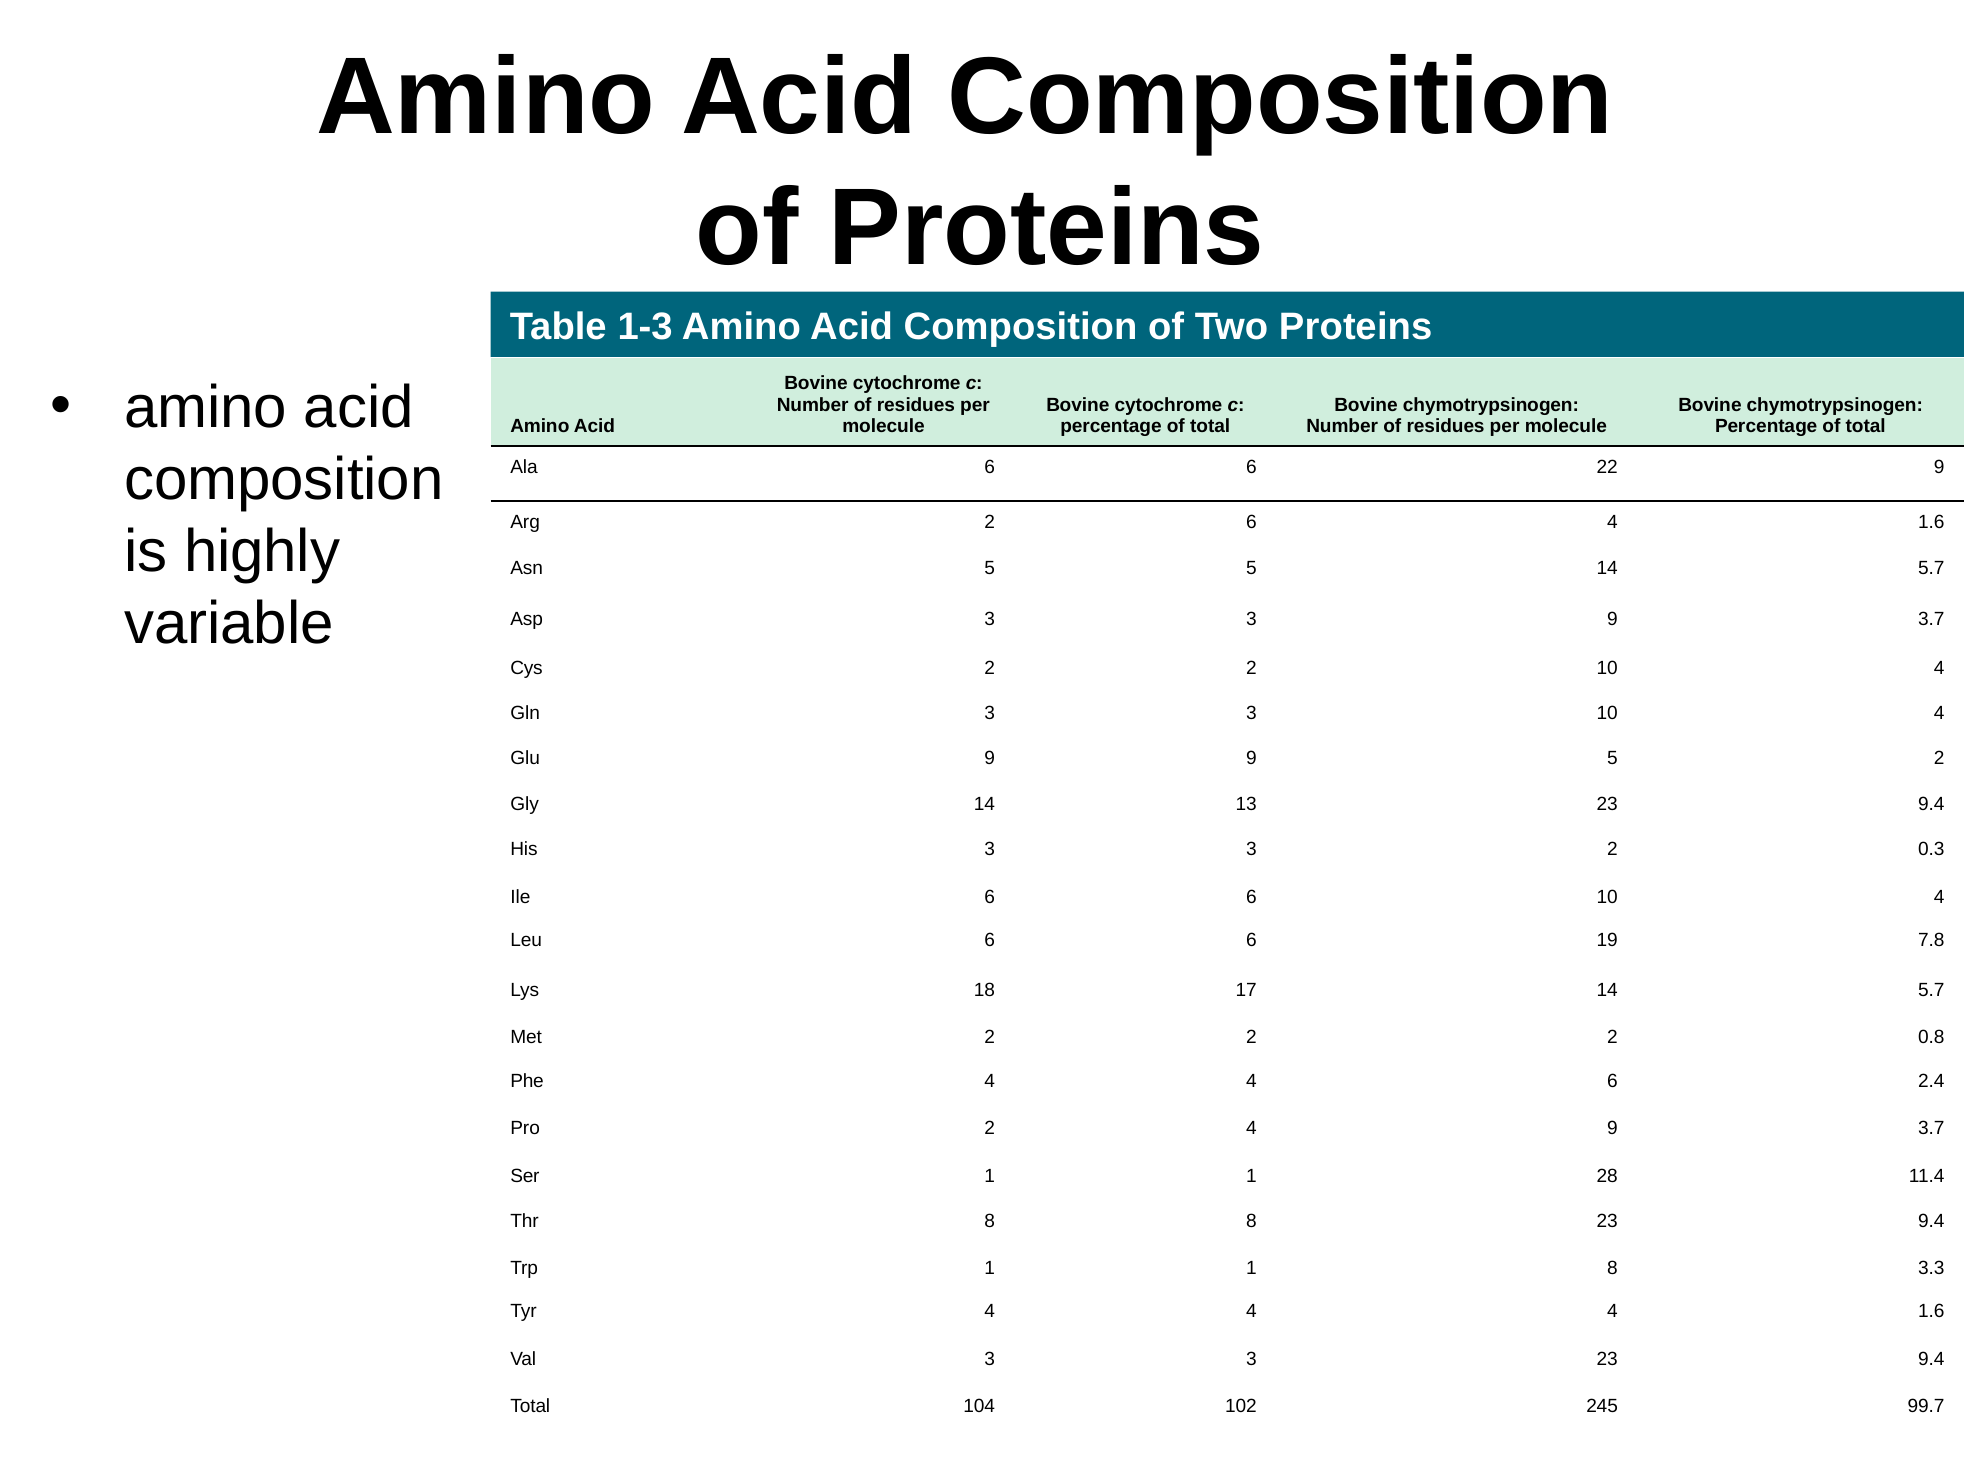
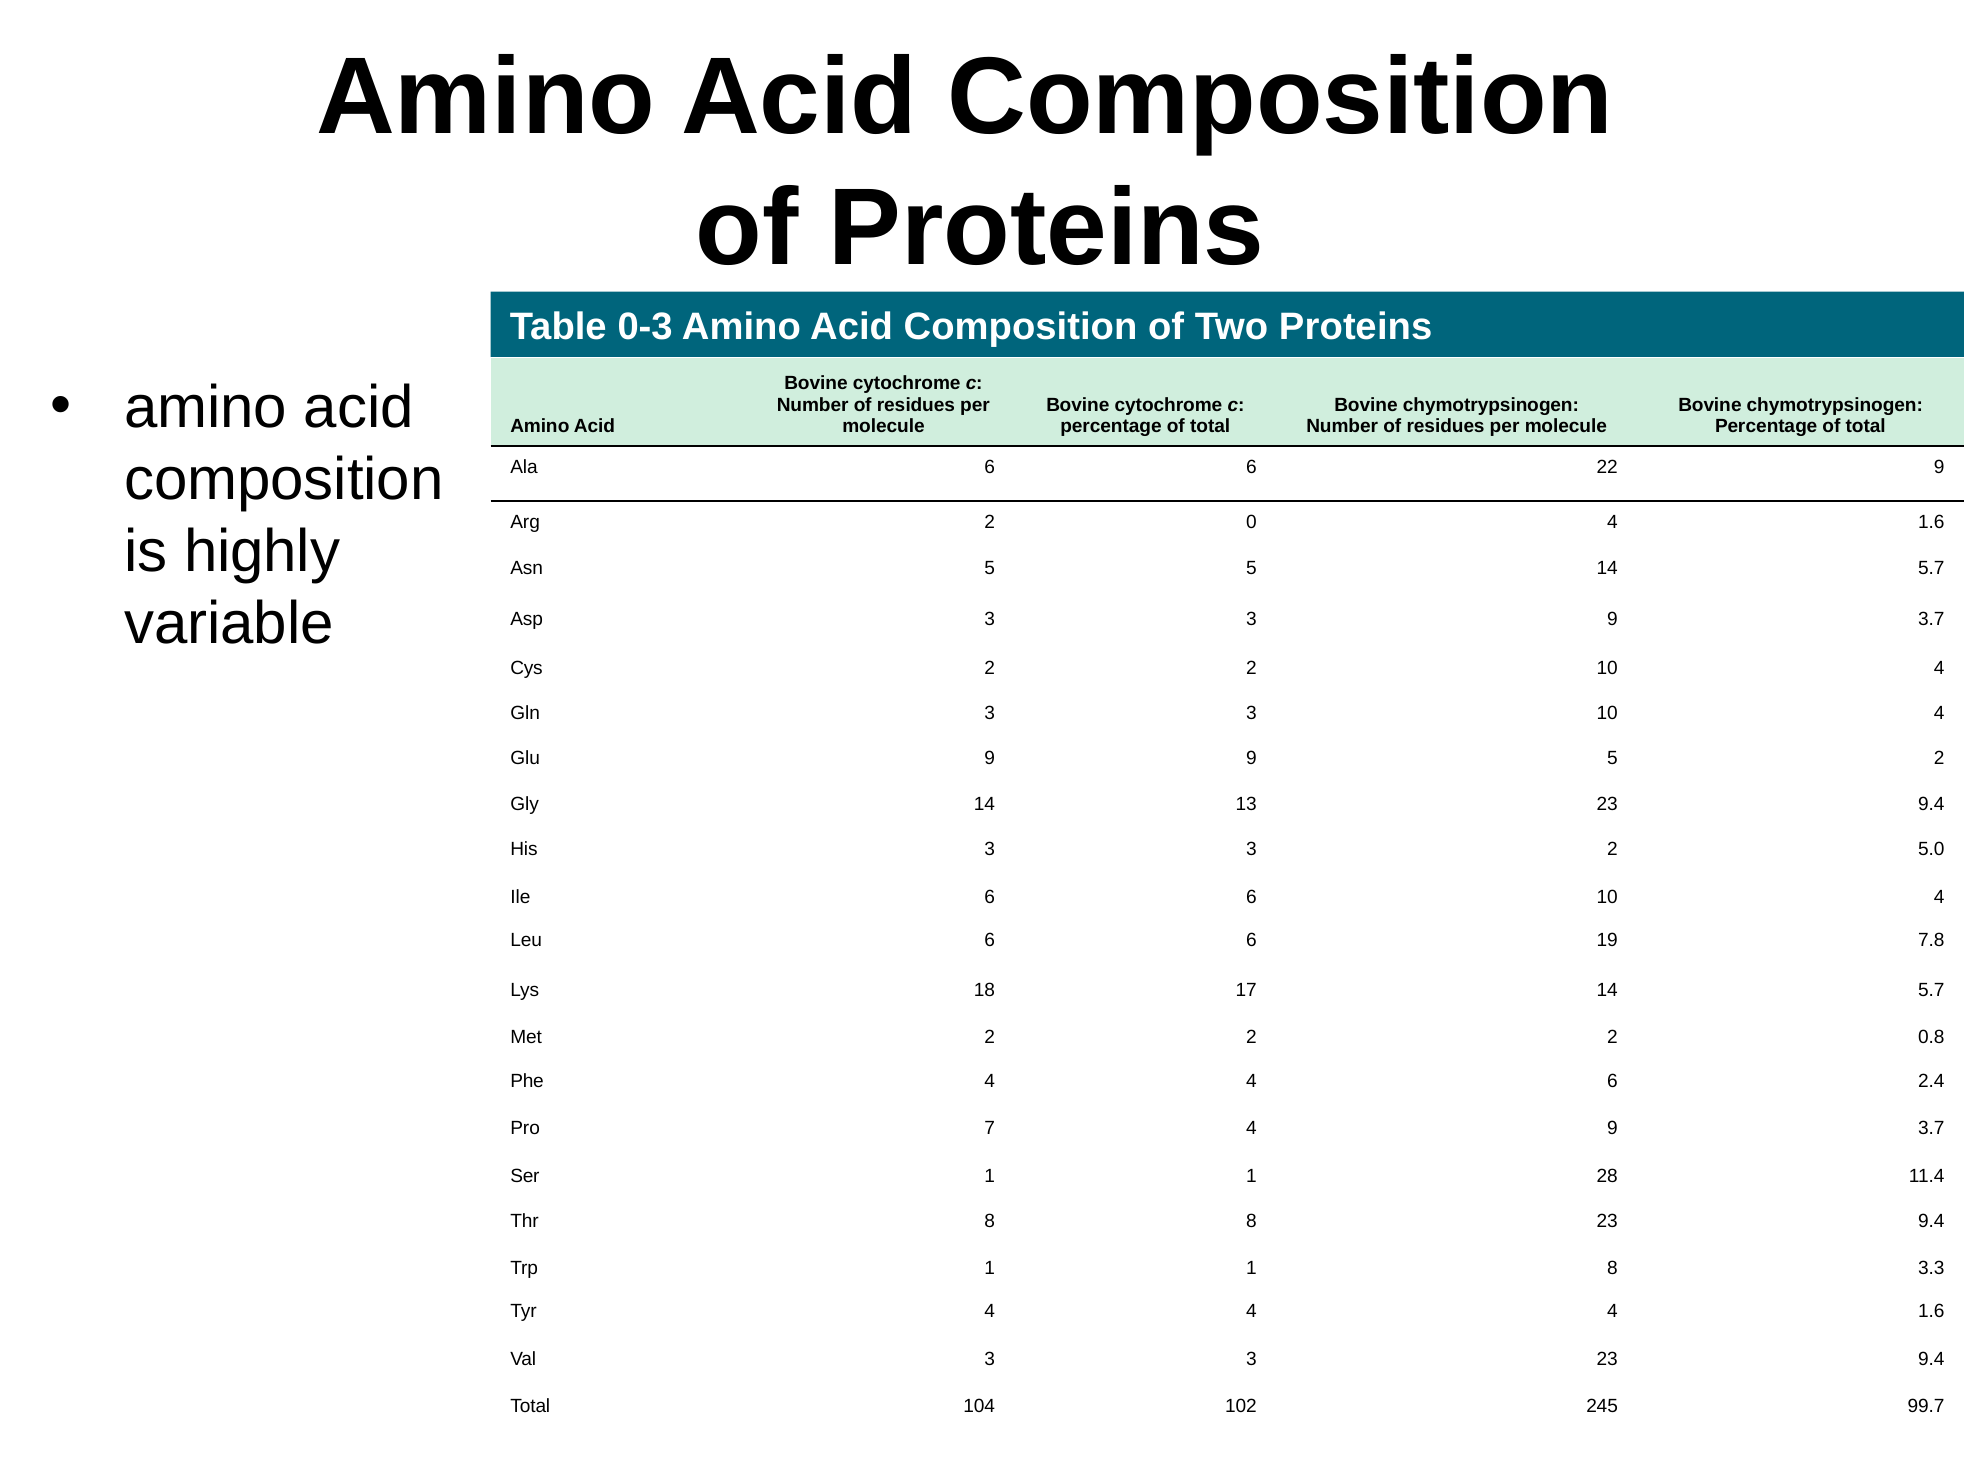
1-3: 1-3 -> 0-3 (645, 327)
2 6: 6 -> 0 (1251, 522)
0.3: 0.3 -> 5.0 (1931, 850)
Pro 2: 2 -> 7 (990, 1128)
